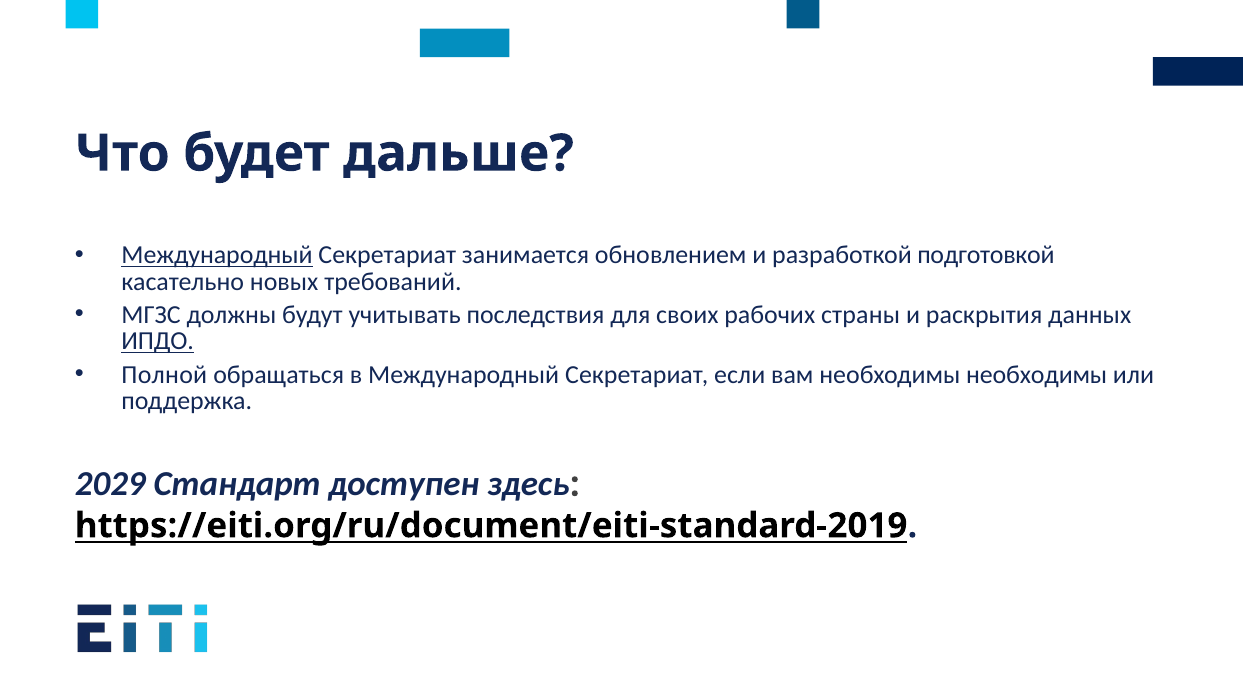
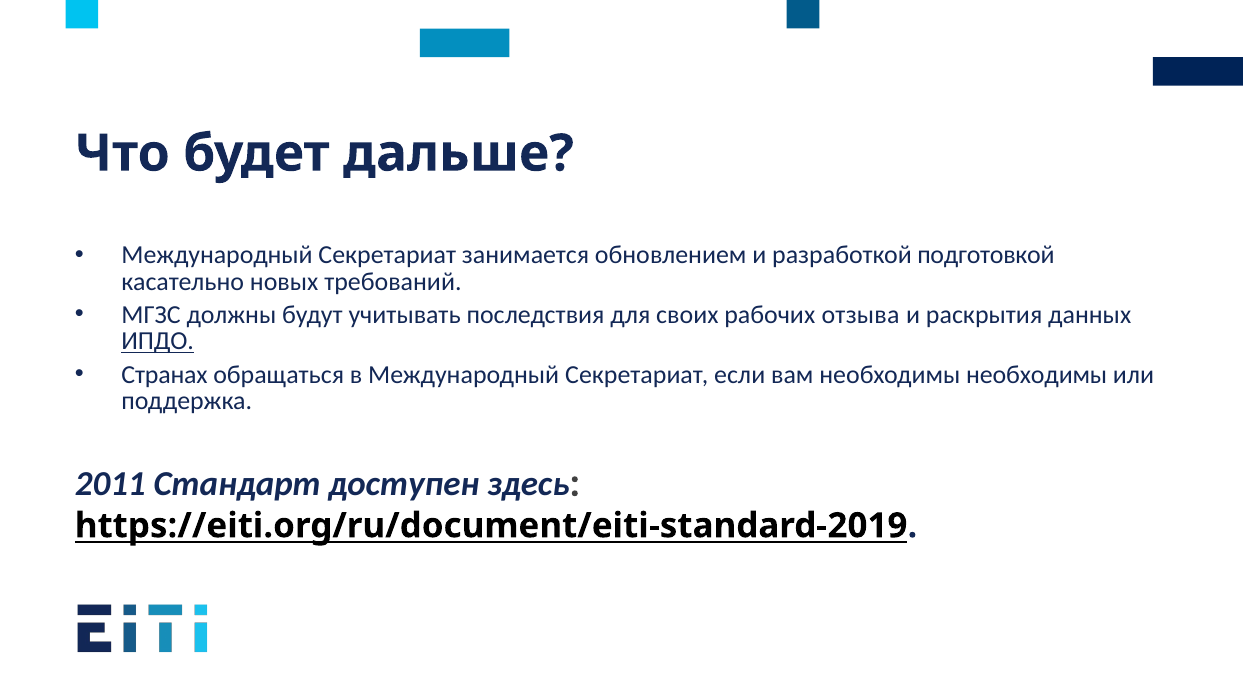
Международный underline: present -> none (217, 255)
страны: страны -> отзыва (861, 315)
Полной: Полной -> Странах (165, 375)
2029: 2029 -> 2011 (110, 484)
